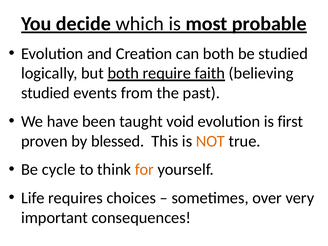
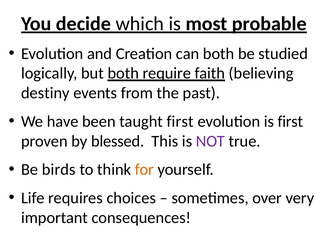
studied: studied -> destiny (45, 93)
taught void: void -> first (180, 121)
NOT colour: orange -> purple (210, 141)
cycle: cycle -> birds (59, 170)
